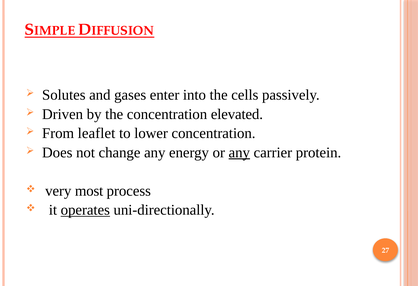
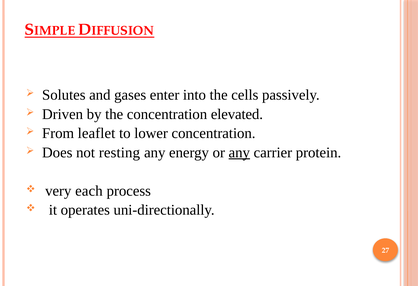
change: change -> resting (119, 152)
most: most -> each (89, 190)
operates underline: present -> none (85, 209)
